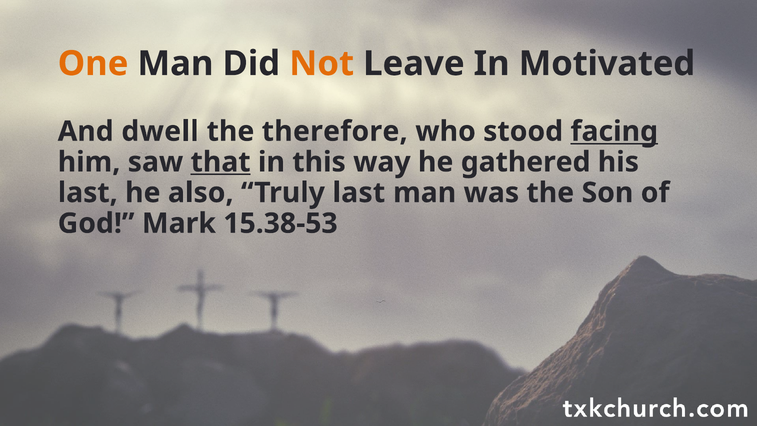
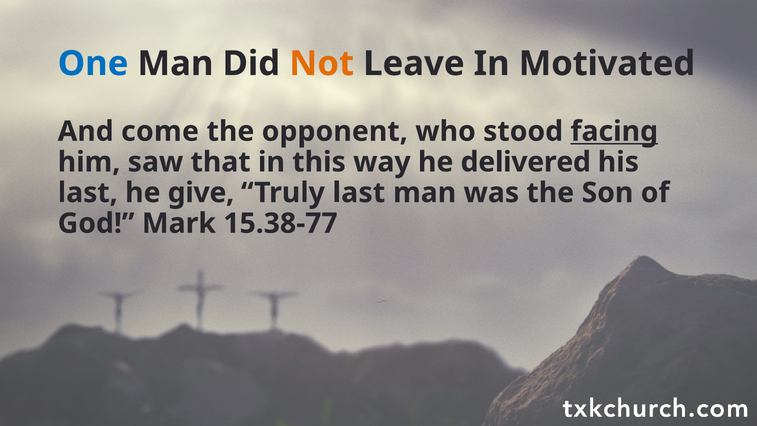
One colour: orange -> blue (93, 64)
dwell: dwell -> come (160, 131)
therefore: therefore -> opponent (335, 131)
that underline: present -> none (221, 162)
gathered: gathered -> delivered (526, 162)
also: also -> give (201, 193)
15.38-53: 15.38-53 -> 15.38-77 (280, 223)
